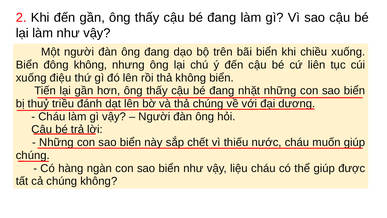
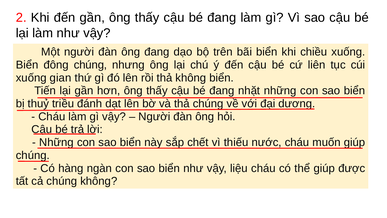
đông không: không -> chúng (90, 65)
điệu: điệu -> gian (61, 78)
